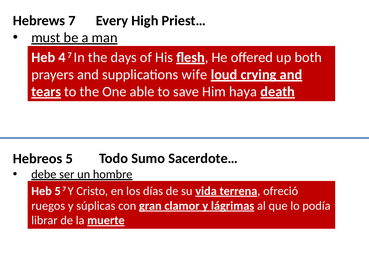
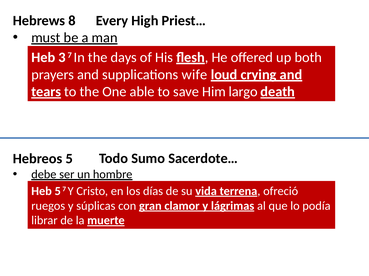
Hebrews 7: 7 -> 8 (72, 21)
4: 4 -> 3 (62, 58)
haya: haya -> largo (243, 92)
